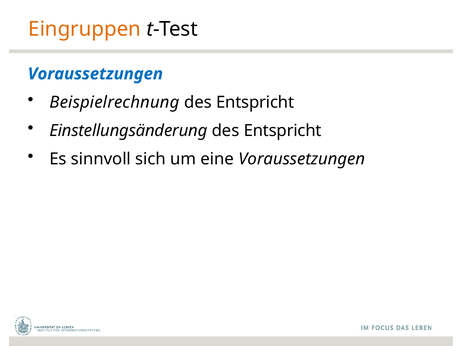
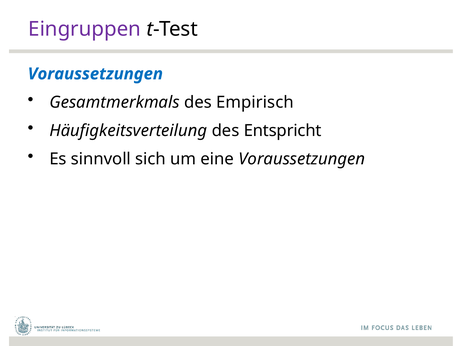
Eingruppen colour: orange -> purple (85, 29)
Beispielrechnung: Beispielrechnung -> Gesamtmerkmals (115, 102)
Entspricht: Entspricht -> Empirisch (255, 102)
Einstellungsänderung: Einstellungsänderung -> Häufigkeitsverteilung (128, 131)
